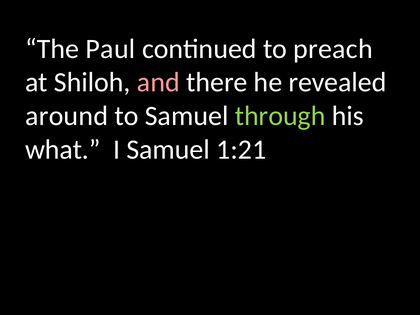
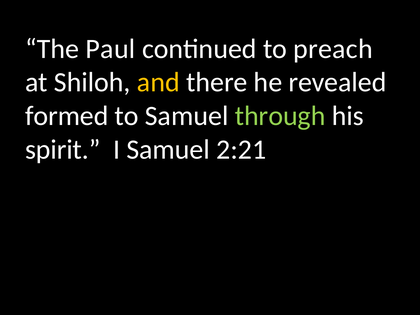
and colour: pink -> yellow (158, 82)
around: around -> formed (67, 116)
what: what -> spirit (63, 150)
1:21: 1:21 -> 2:21 (241, 150)
